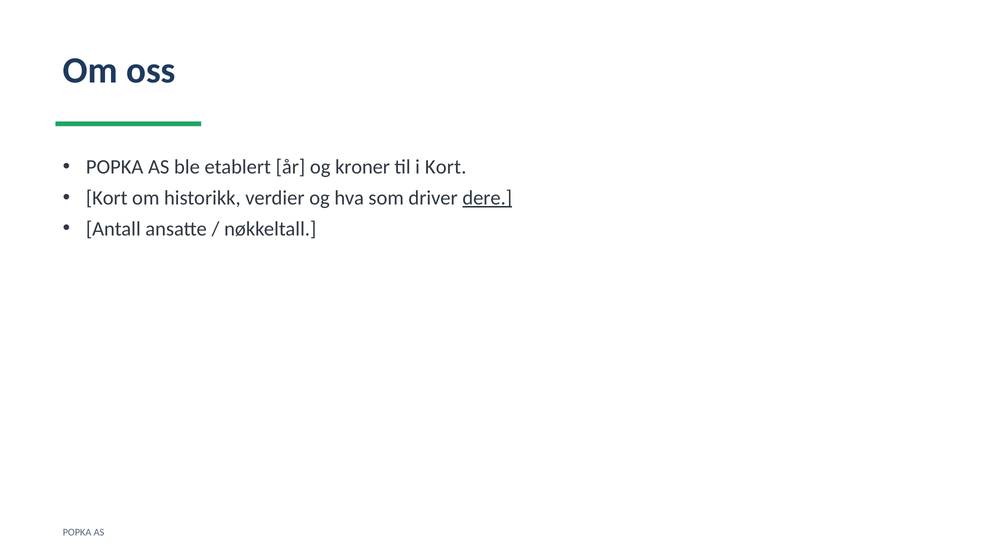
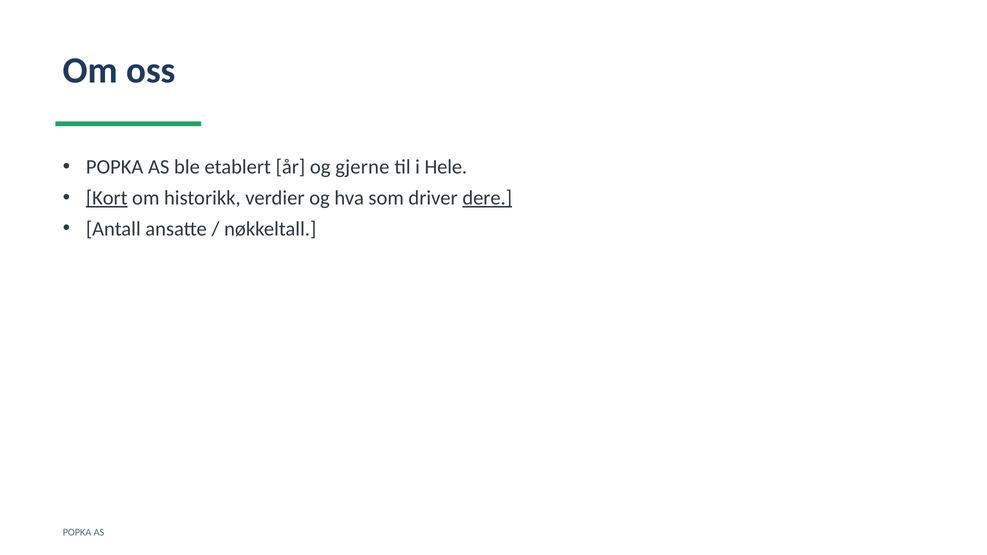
kroner: kroner -> gjerne (362, 167)
i Kort: Kort -> Hele (446, 167)
Kort underline: none -> present (107, 198)
